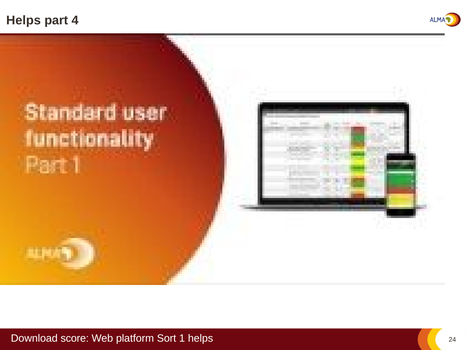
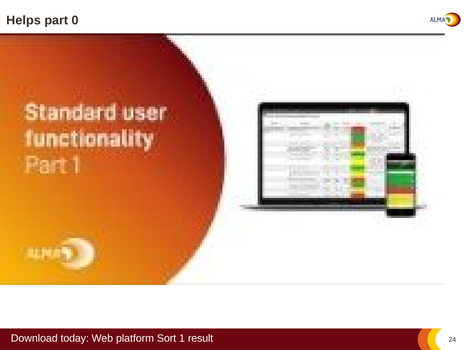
4: 4 -> 0 (75, 20)
score: score -> today (75, 338)
1 helps: helps -> result (201, 338)
